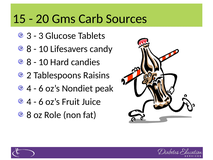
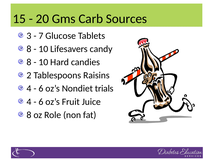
3: 3 -> 7 (41, 36)
peak: peak -> trials (104, 88)
